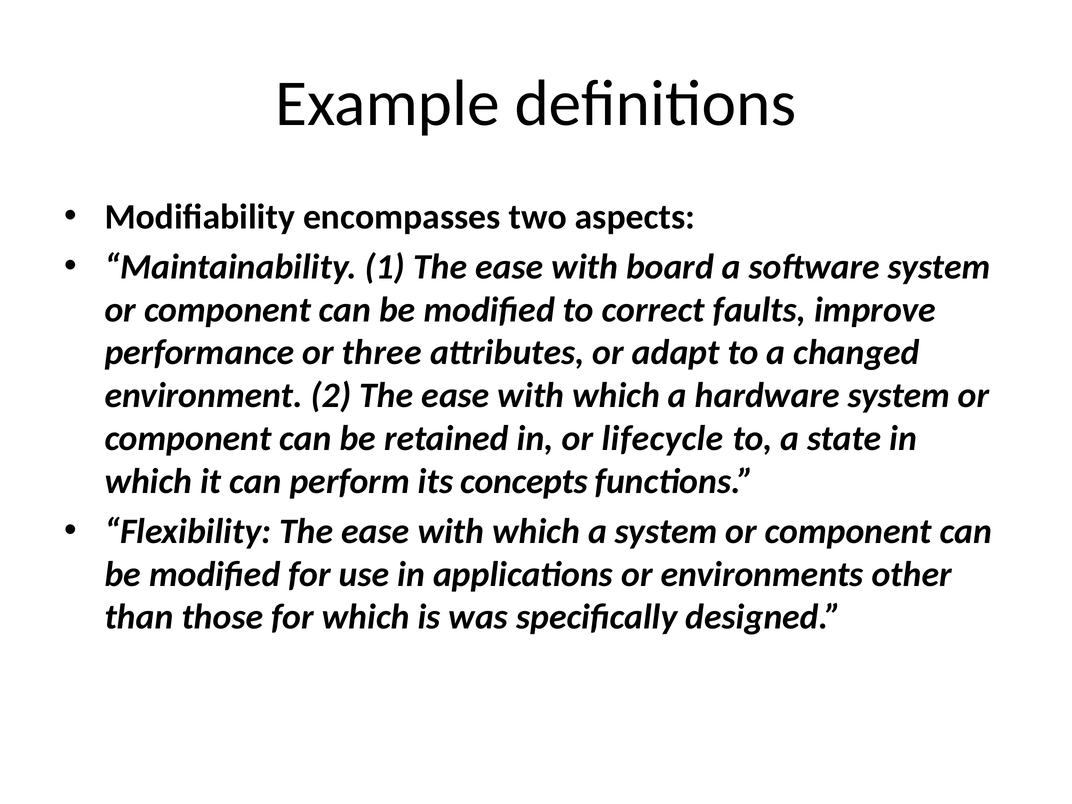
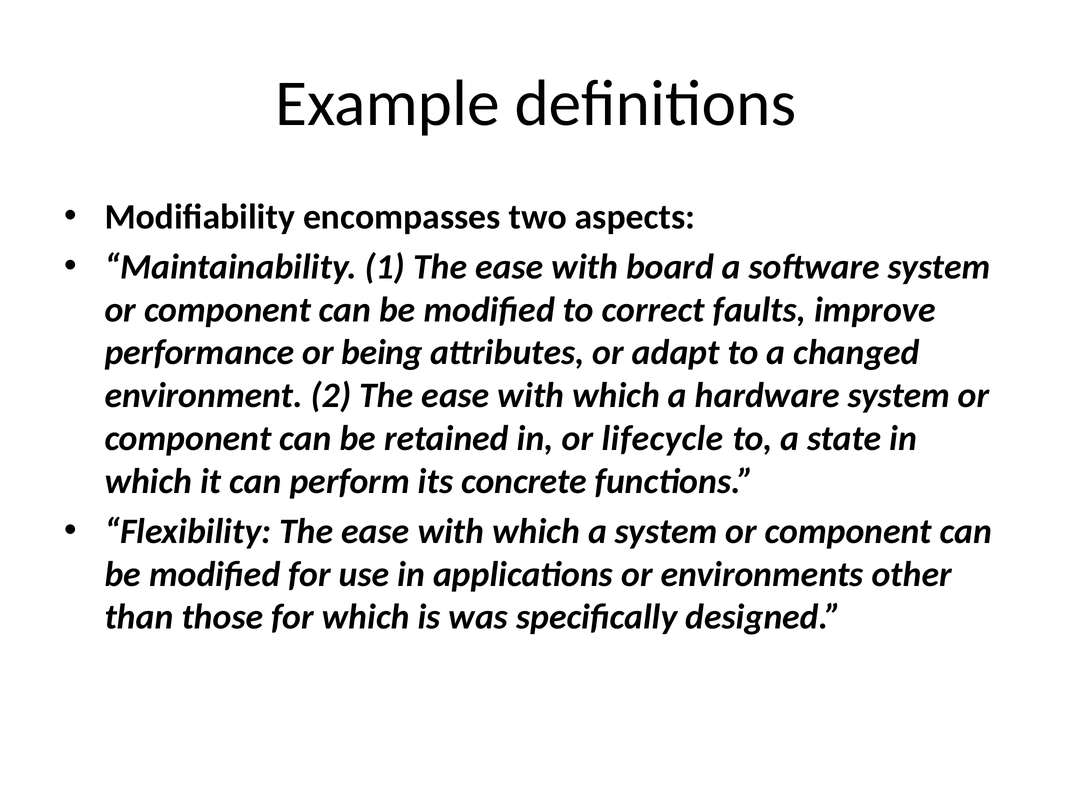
three: three -> being (382, 353)
concepts: concepts -> concrete (524, 481)
